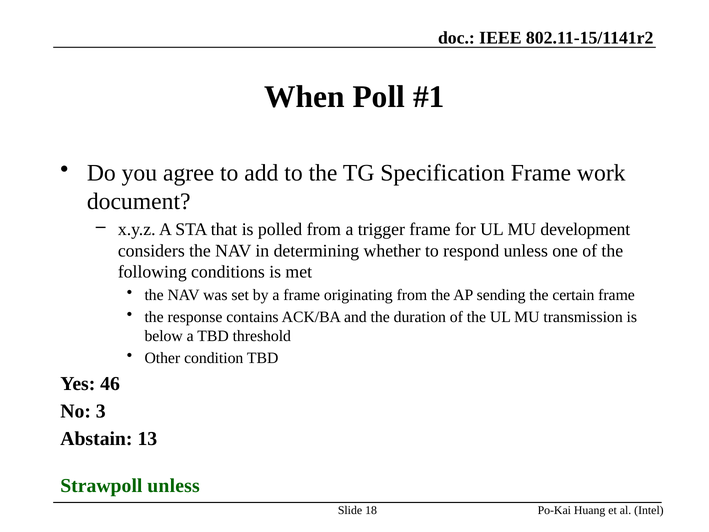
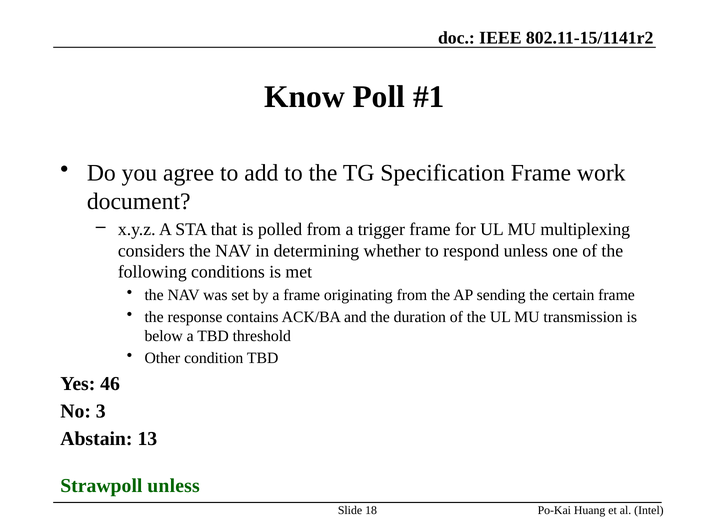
When: When -> Know (305, 97)
development: development -> multiplexing (585, 229)
